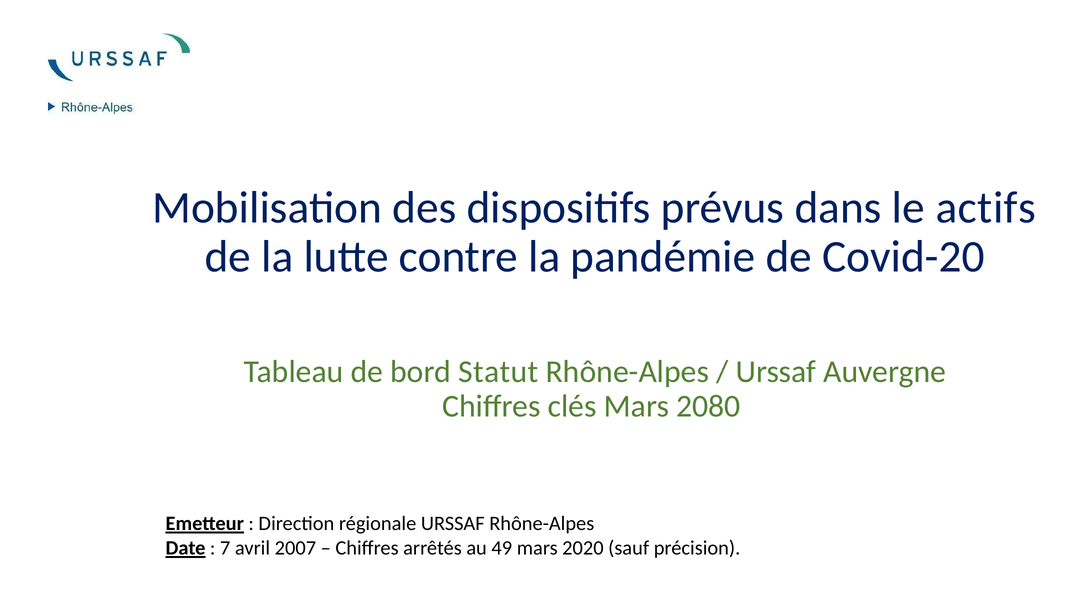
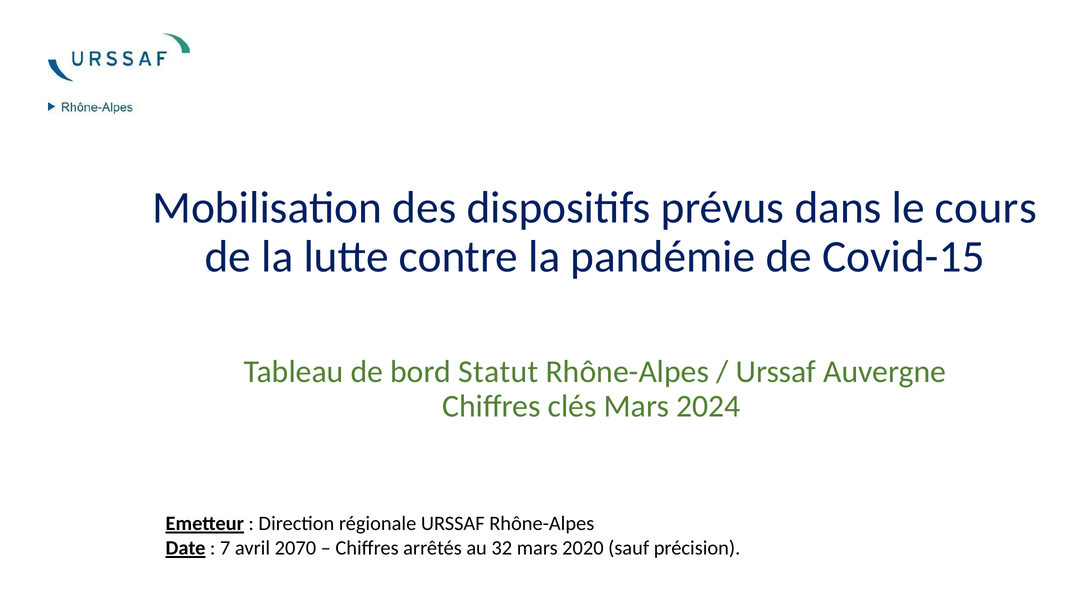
actifs: actifs -> cours (986, 208)
Covid-20: Covid-20 -> Covid-15 (903, 257)
2080: 2080 -> 2024 (708, 406)
2007: 2007 -> 2070 (295, 548)
49: 49 -> 32 (502, 548)
